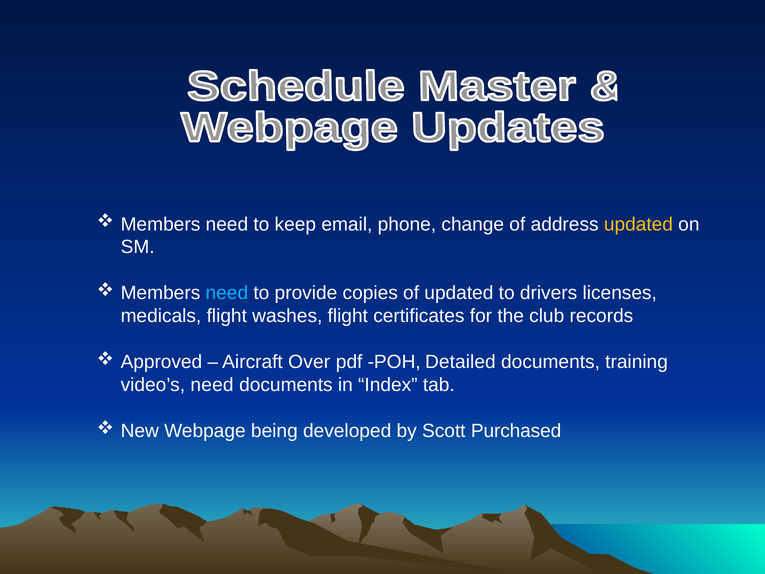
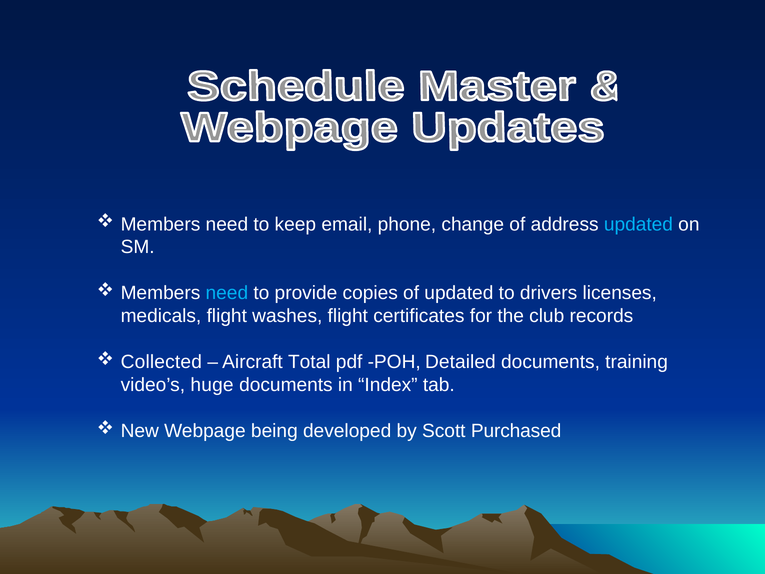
updated colour: yellow -> light blue (638, 224)
Approved: Approved -> Collected (161, 362)
Over: Over -> Total (309, 362)
video’s need: need -> huge (212, 385)
